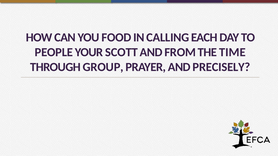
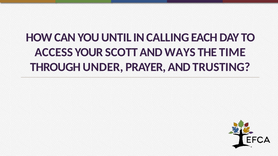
FOOD: FOOD -> UNTIL (116, 38)
PEOPLE: PEOPLE -> ACCESS (54, 52)
FROM: FROM -> WAYS (180, 52)
GROUP: GROUP -> UNDER (103, 67)
PRECISELY: PRECISELY -> TRUSTING (221, 67)
